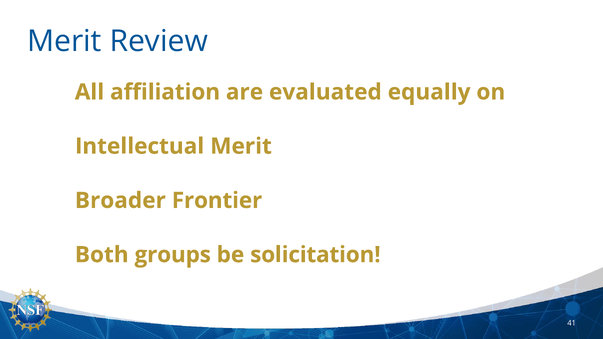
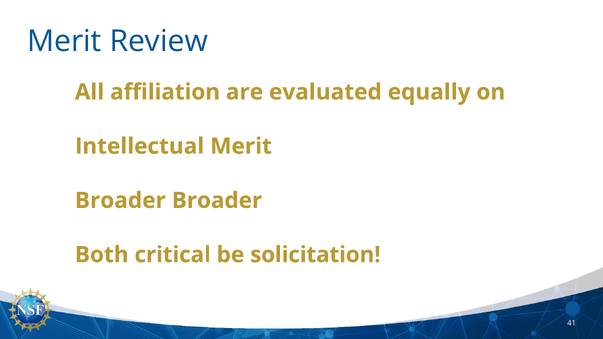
Broader Frontier: Frontier -> Broader (217, 201)
groups: groups -> critical (173, 255)
